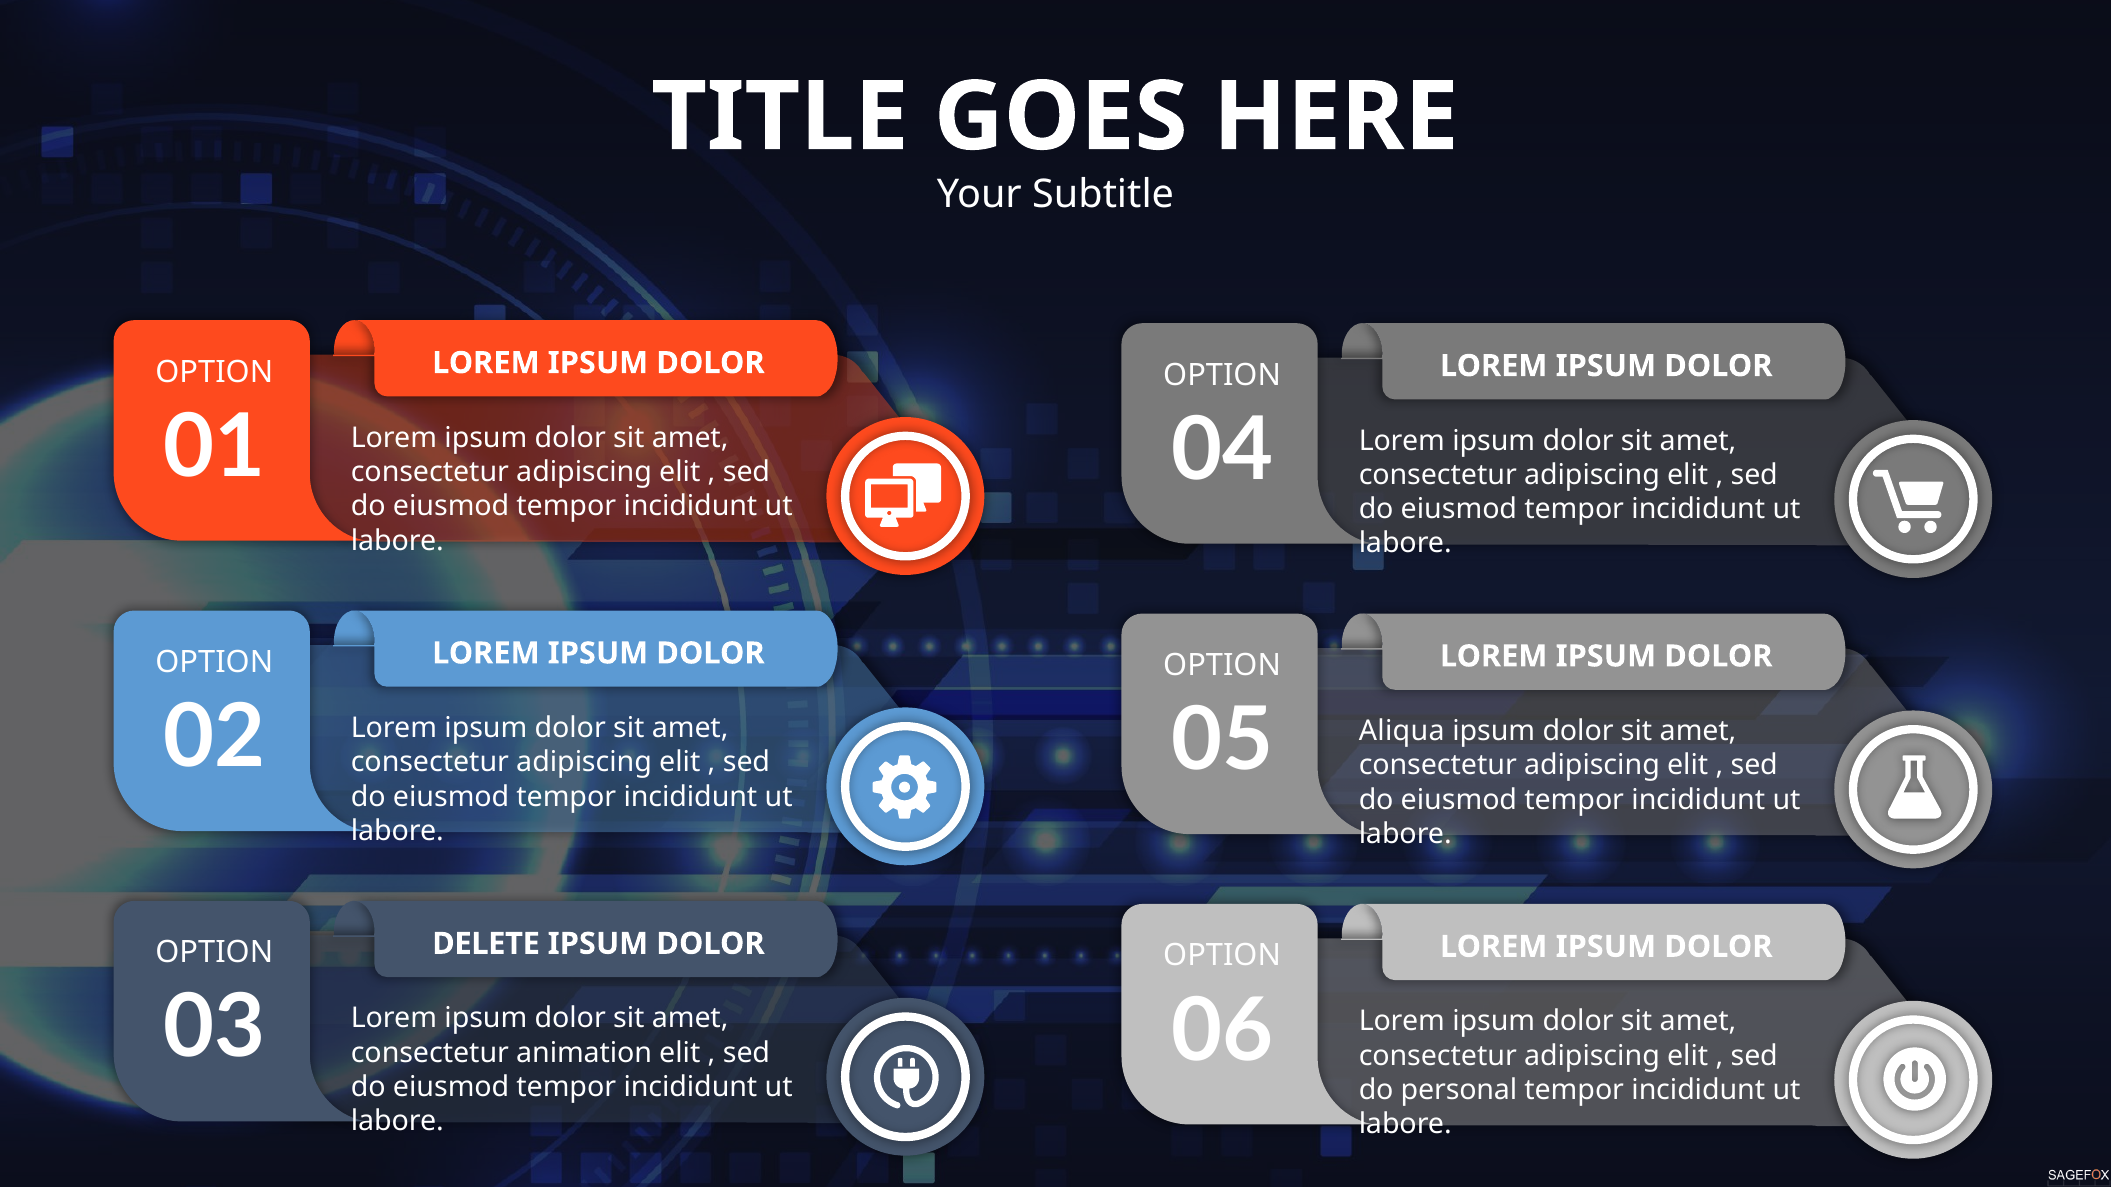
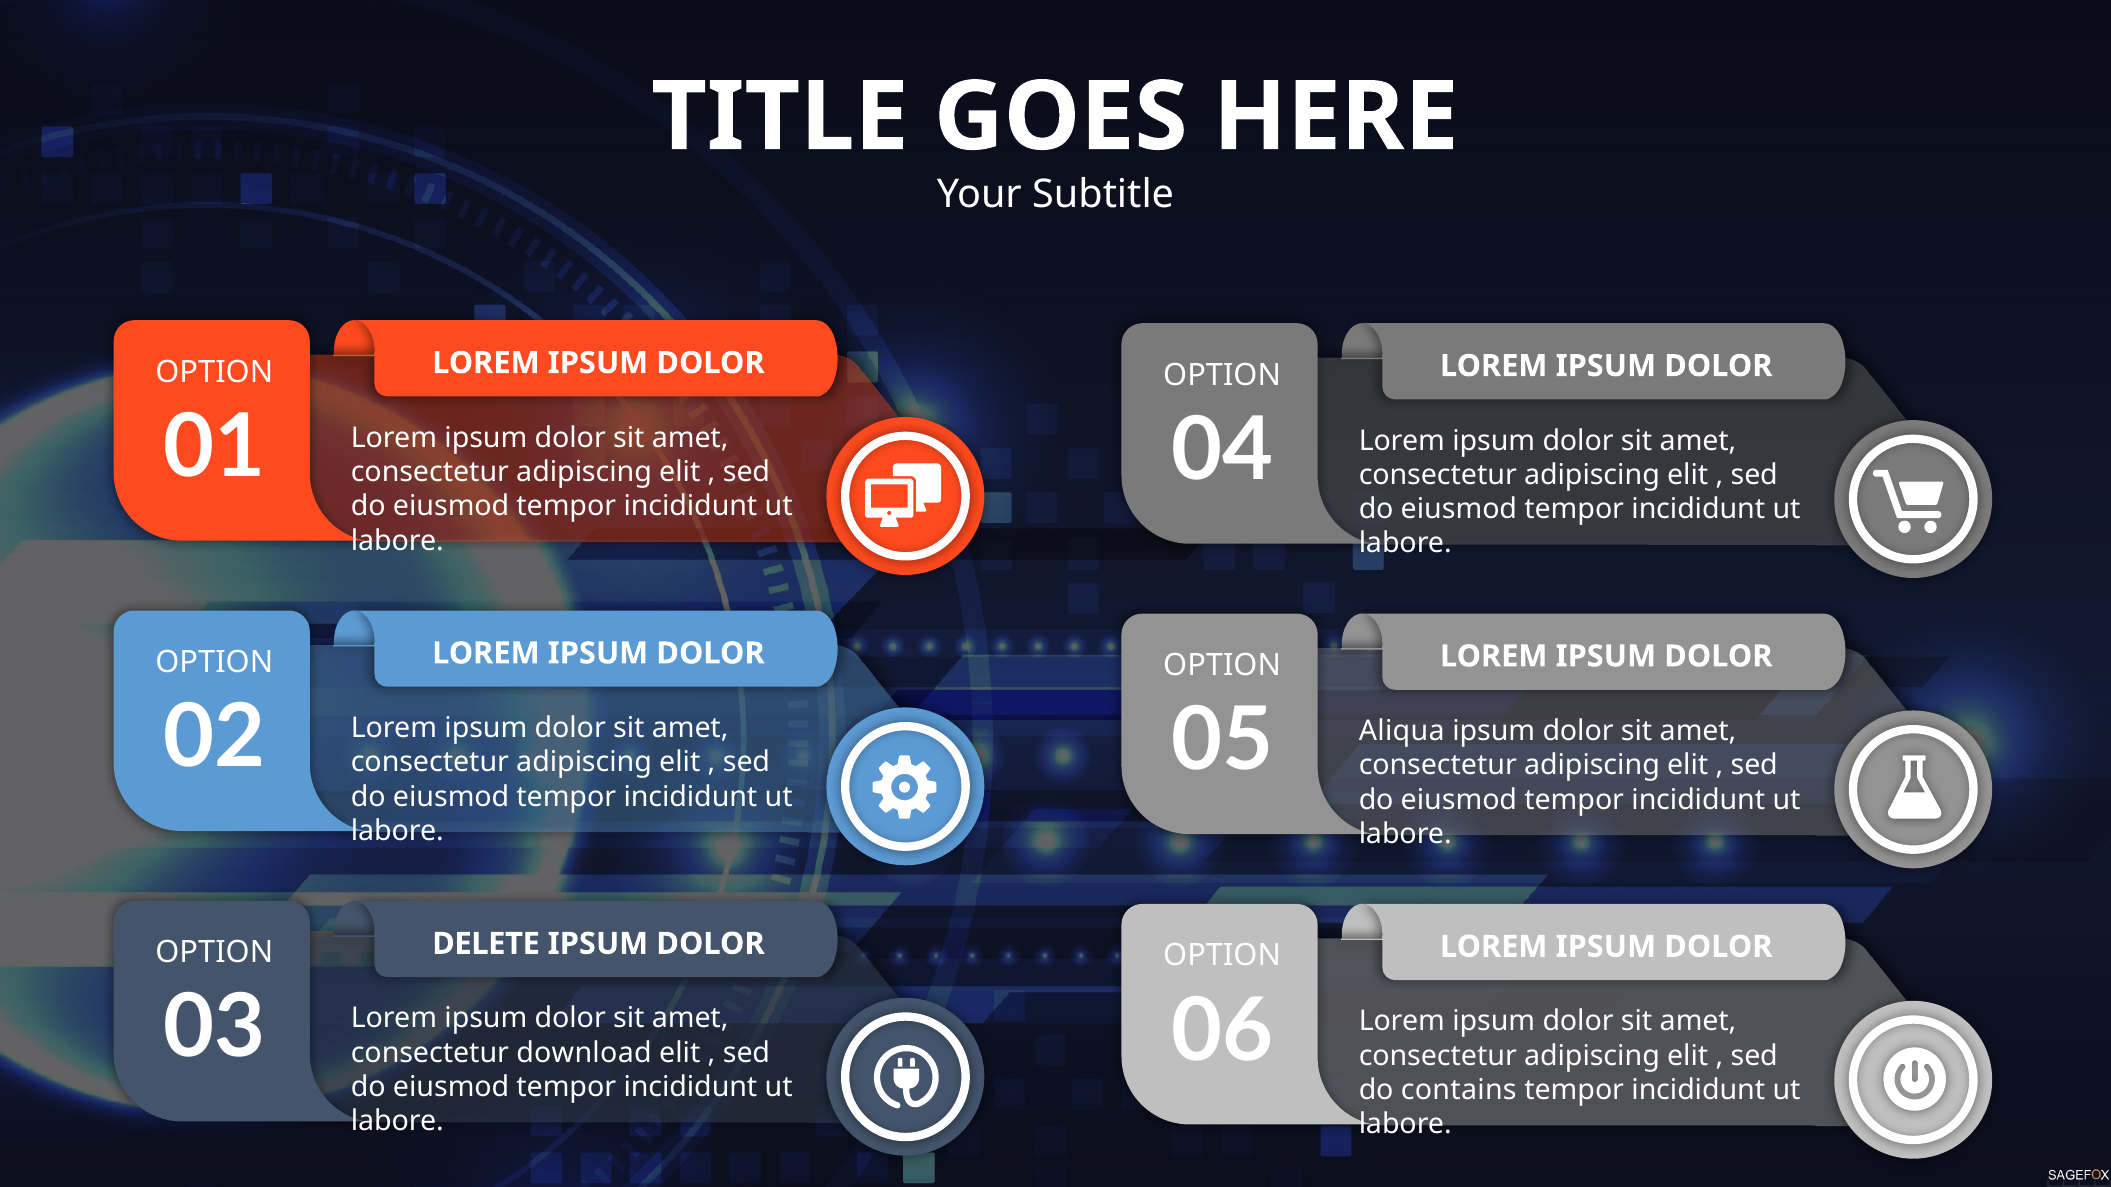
animation: animation -> download (584, 1053)
personal: personal -> contains (1459, 1090)
